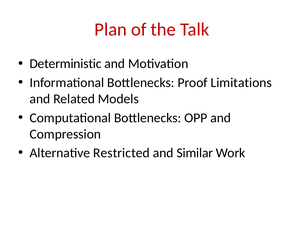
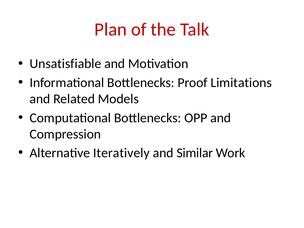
Deterministic: Deterministic -> Unsatisfiable (65, 64)
Restricted: Restricted -> Iteratively (121, 153)
